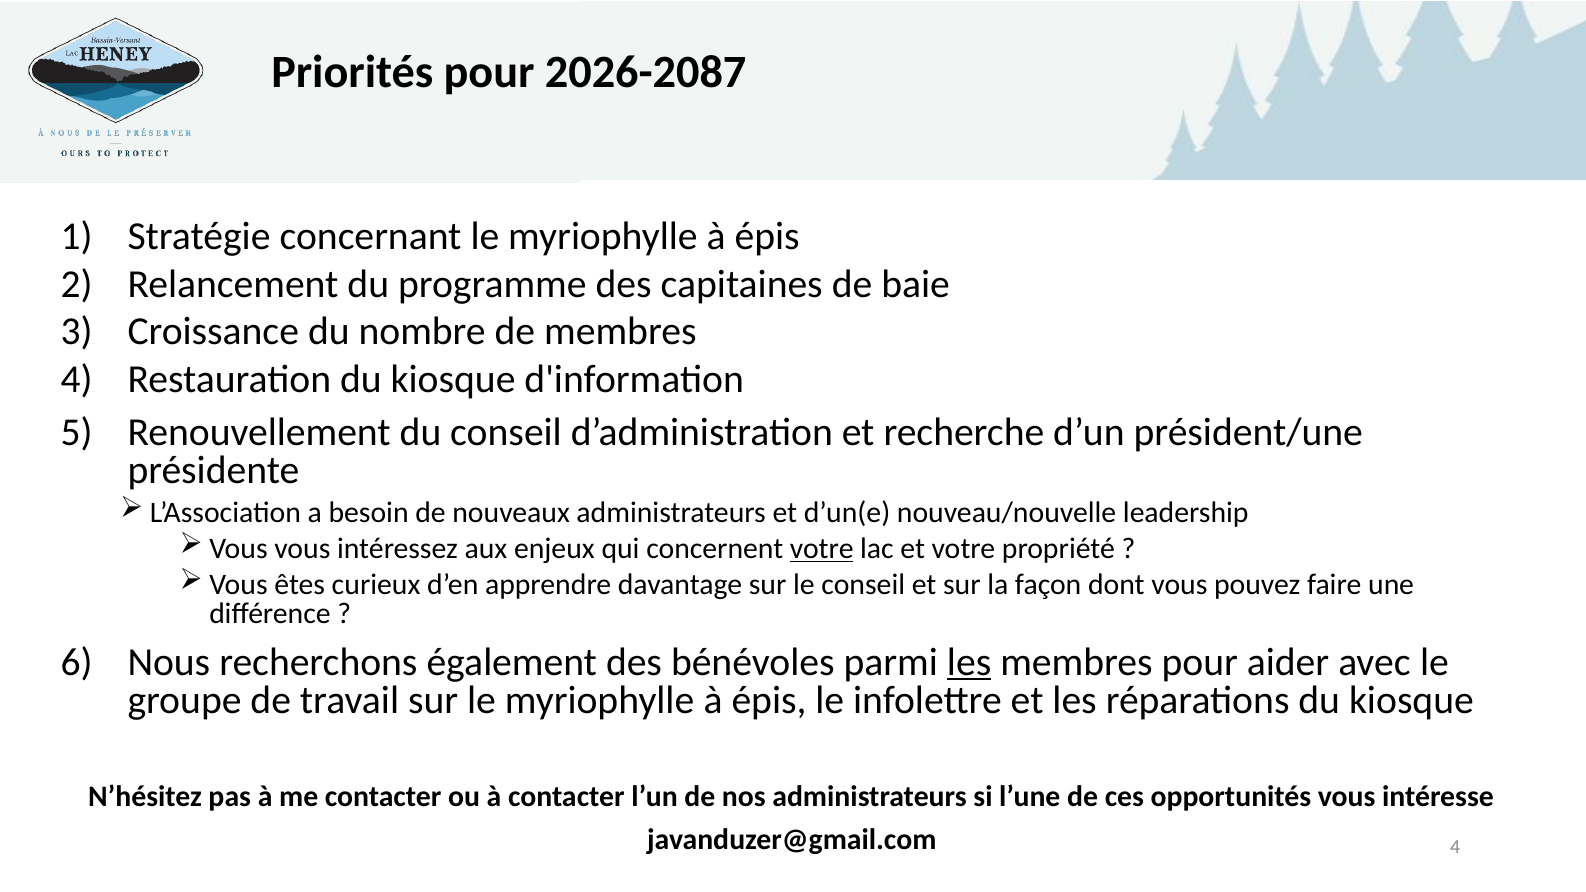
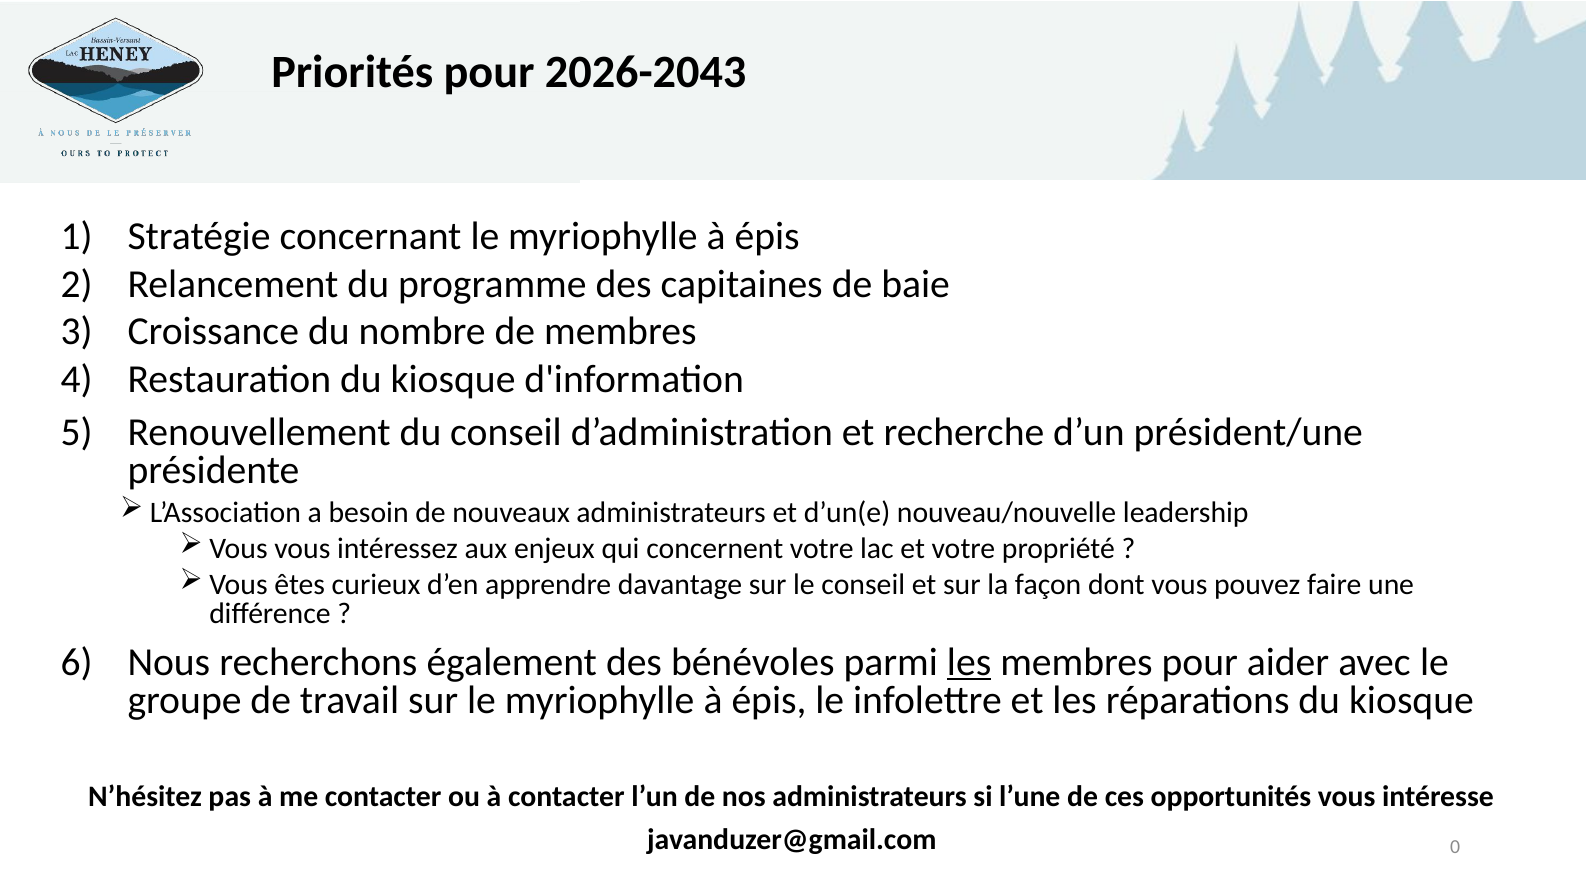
2026-2087: 2026-2087 -> 2026-2043 (646, 73)
votre underline: present -> none (822, 549)
javanduzer@gmail.com 4: 4 -> 0 (1455, 847)
